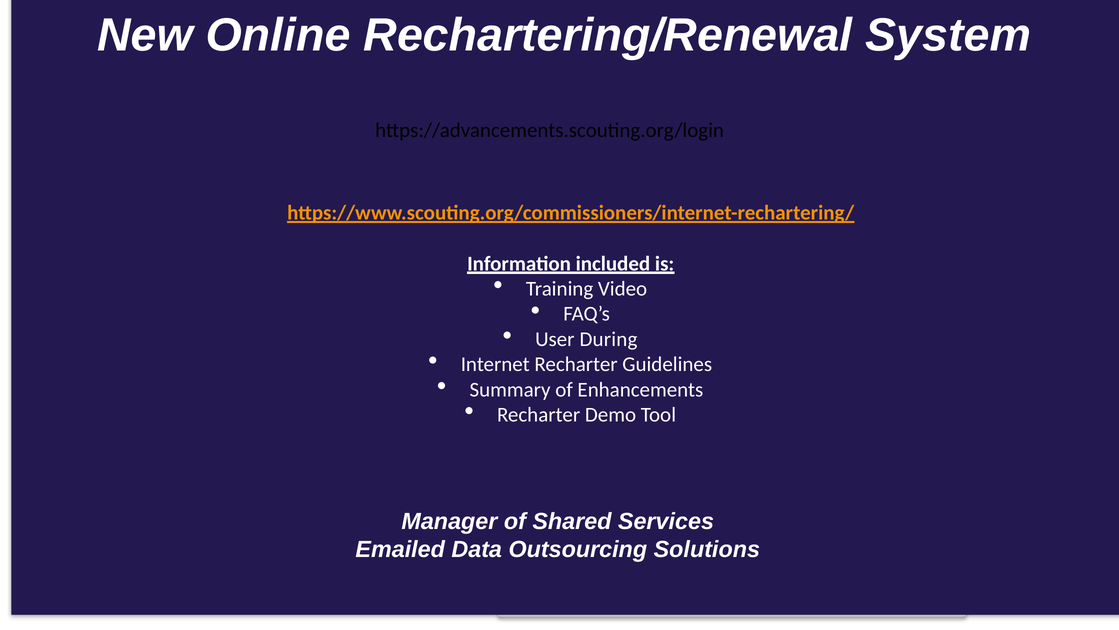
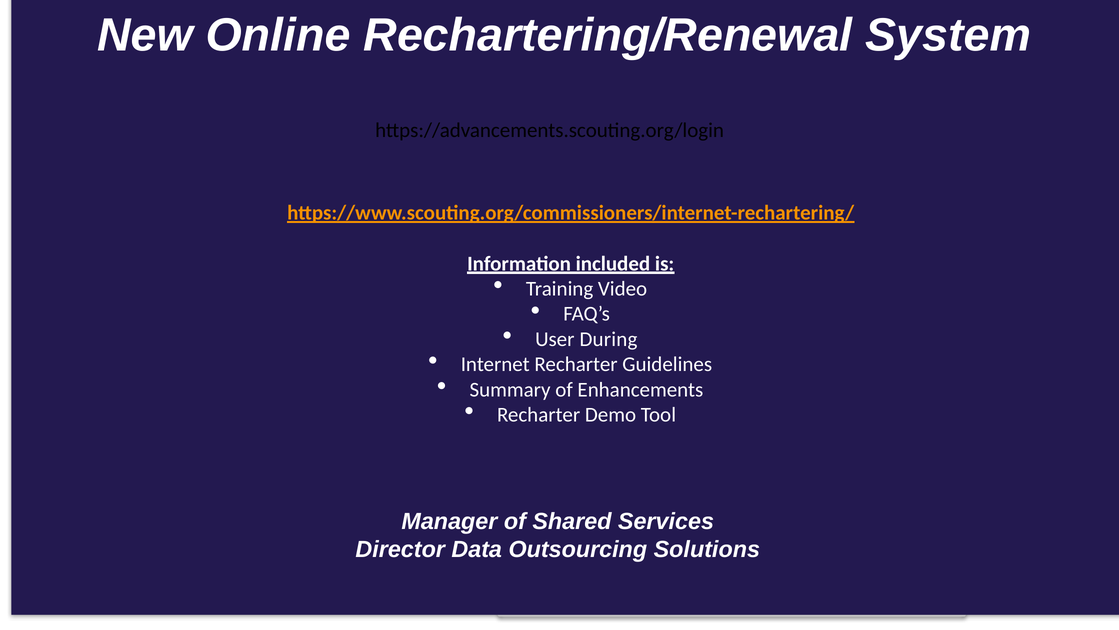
Emailed: Emailed -> Director (400, 549)
